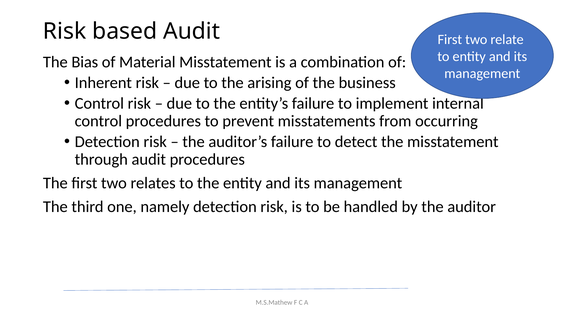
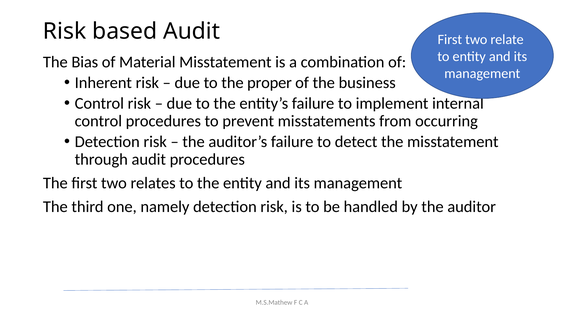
arising: arising -> proper (270, 83)
